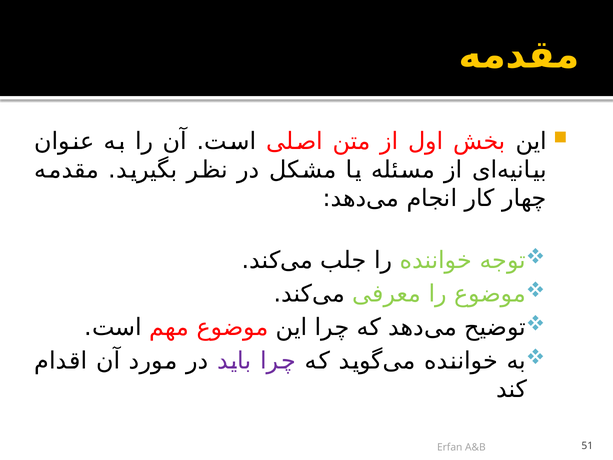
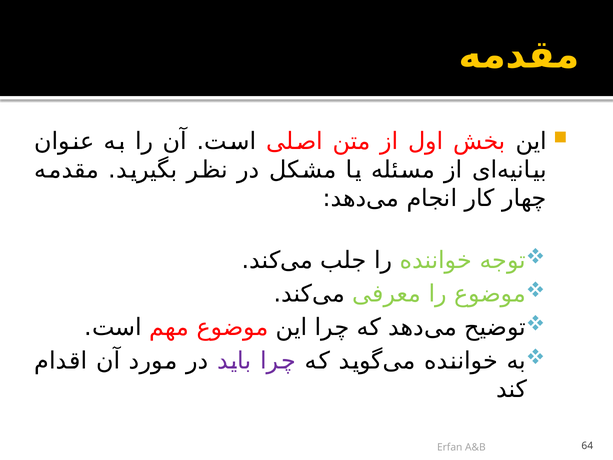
51: 51 -> 64 (587, 446)
